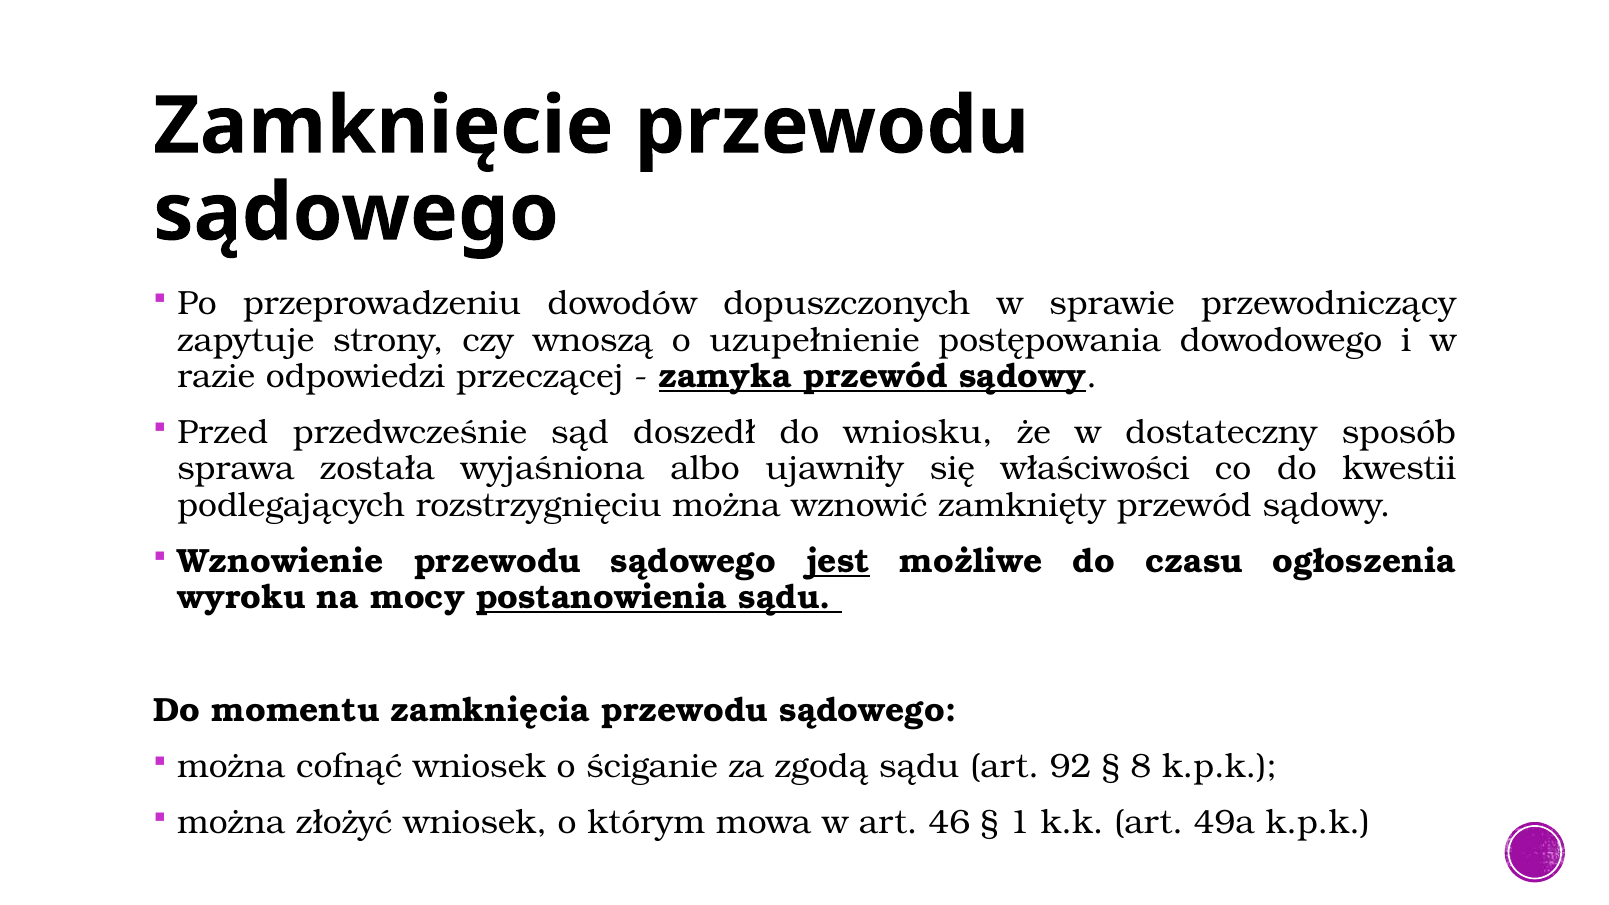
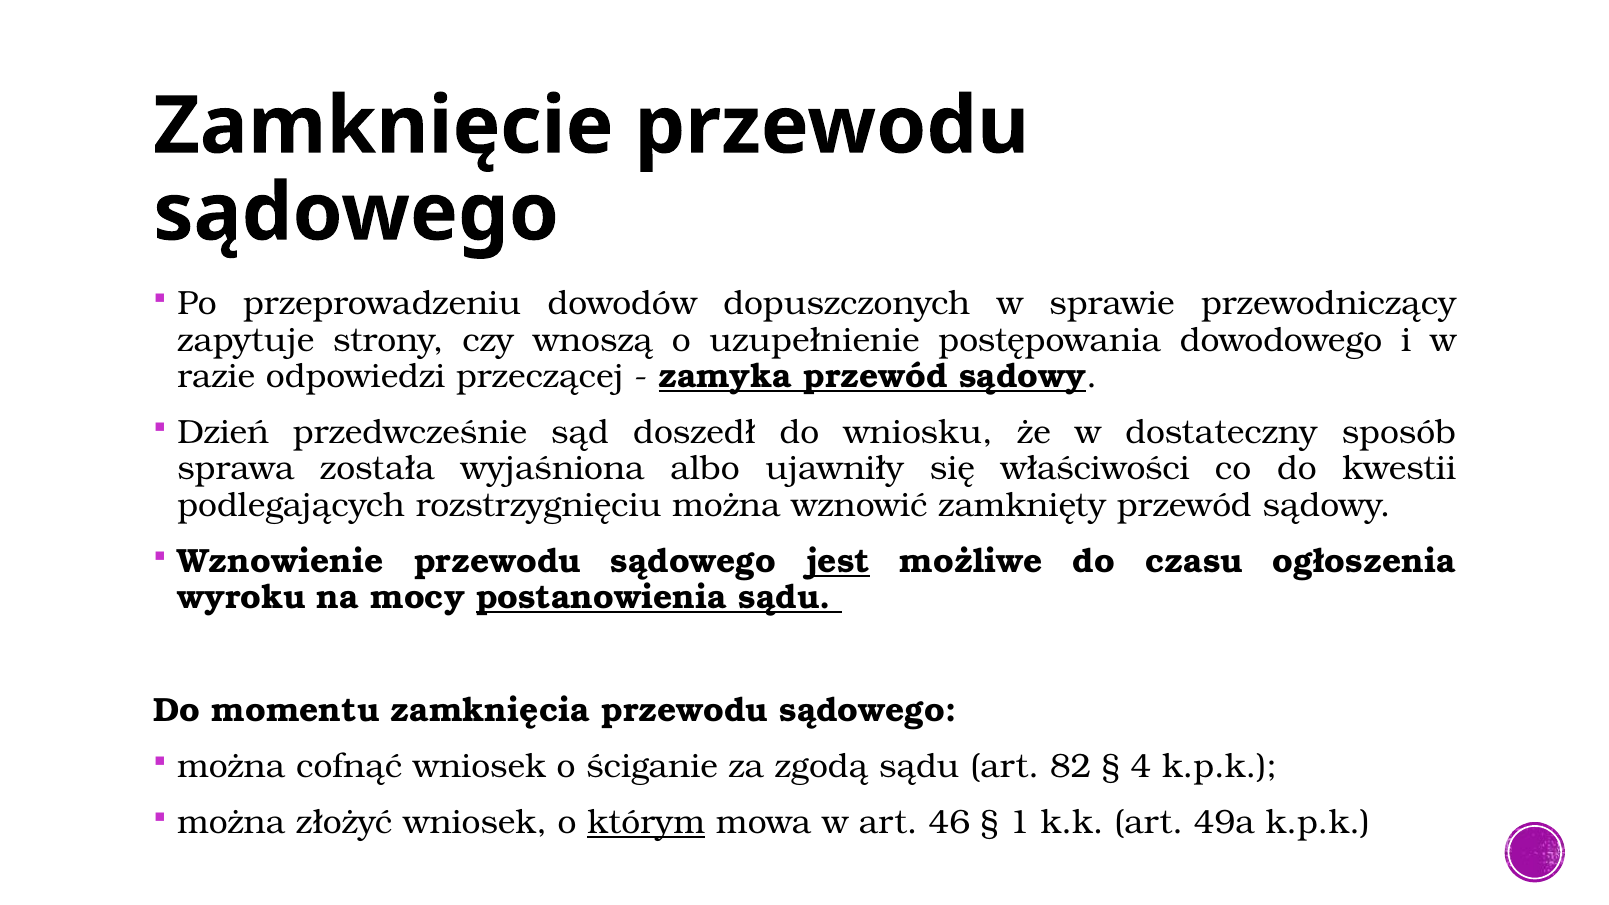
Przed: Przed -> Dzień (223, 433)
92: 92 -> 82 (1071, 766)
8: 8 -> 4 (1141, 766)
którym underline: none -> present (646, 823)
